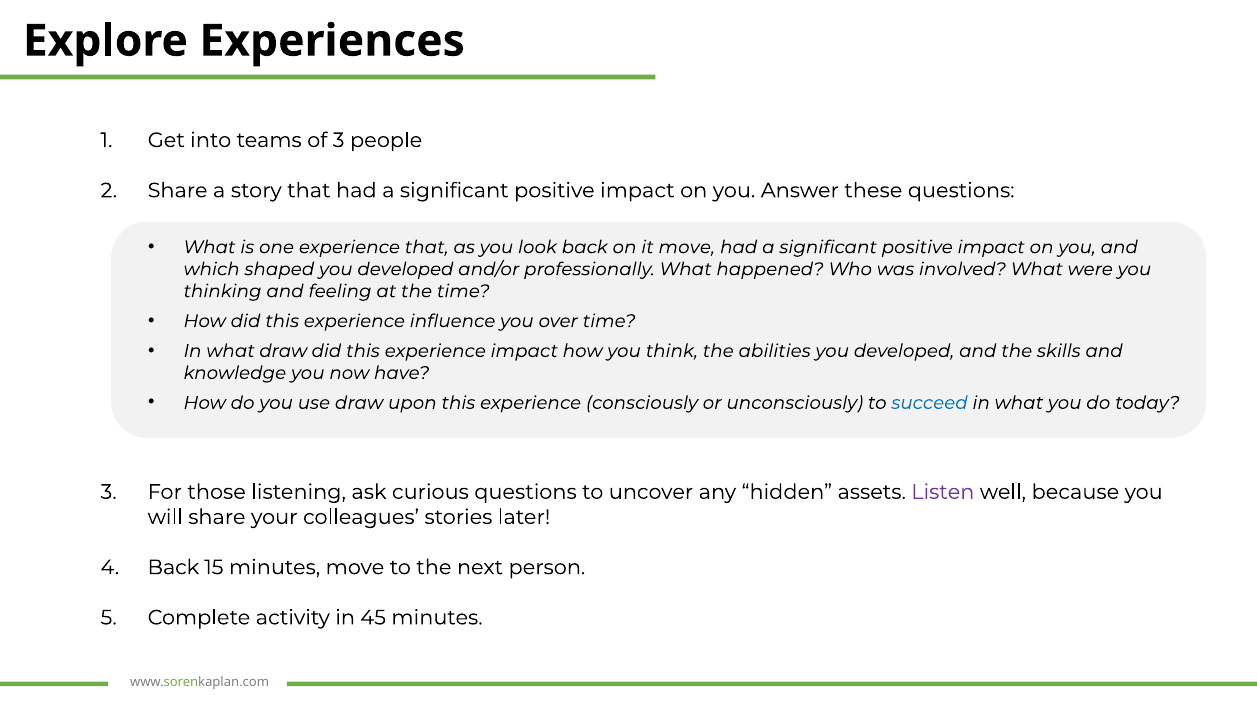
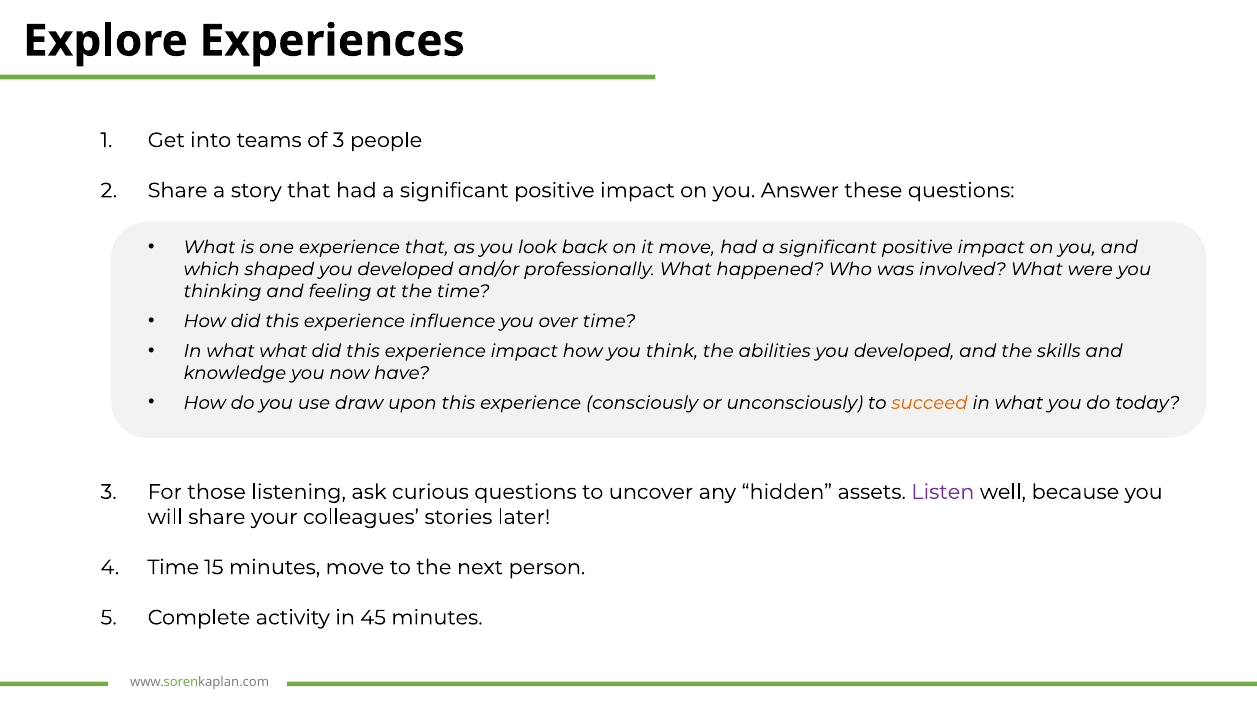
what draw: draw -> what (283, 351)
succeed colour: blue -> orange (930, 403)
Back: Back -> Time (173, 567)
